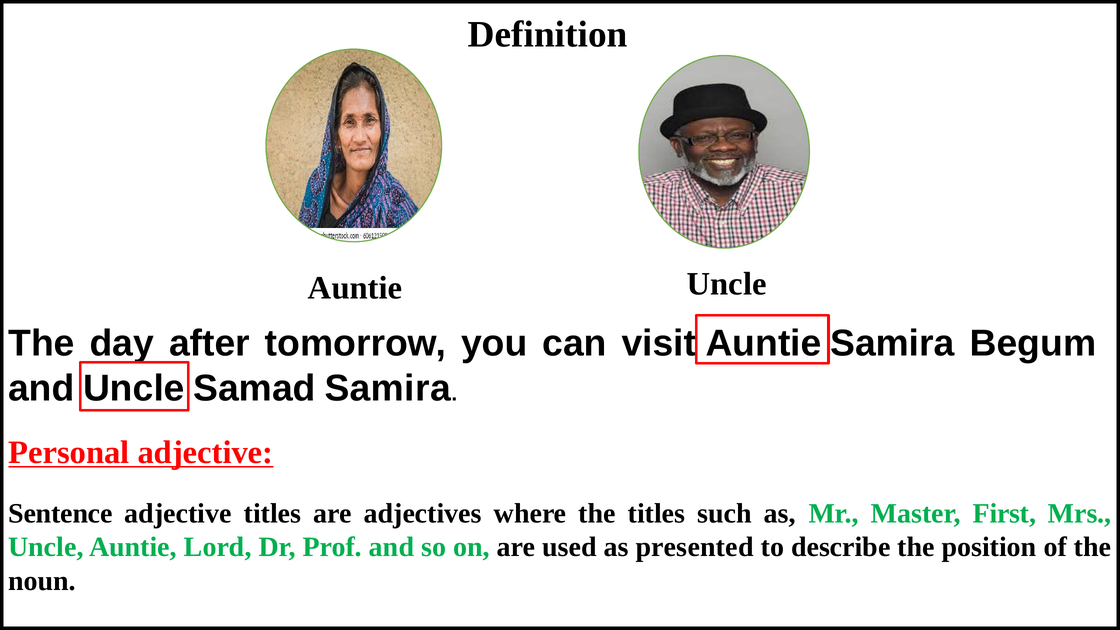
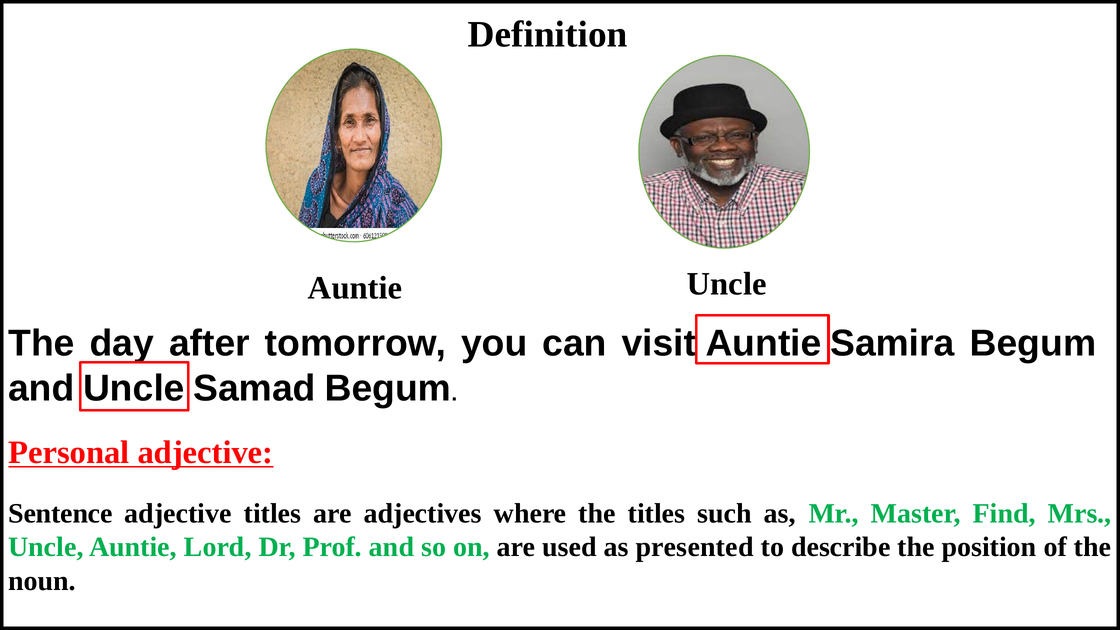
Samad Samira: Samira -> Begum (388, 388)
First: First -> Find (1004, 514)
